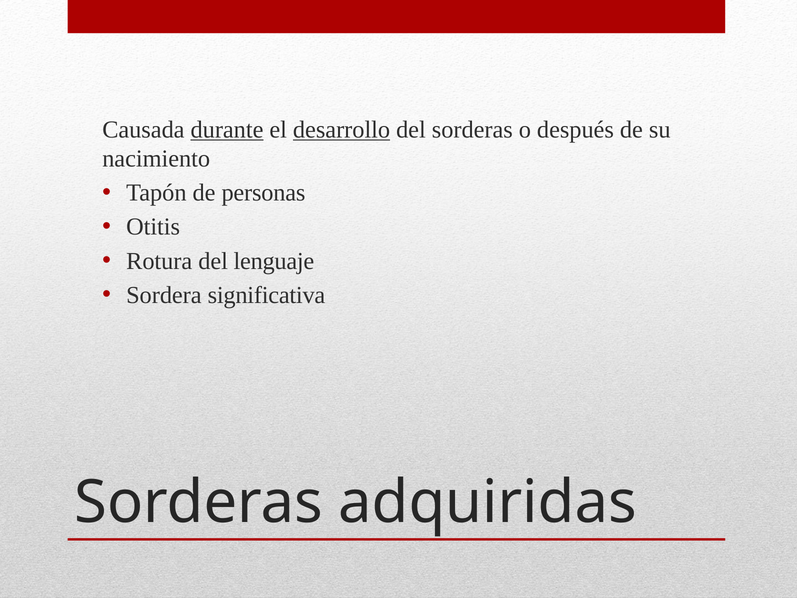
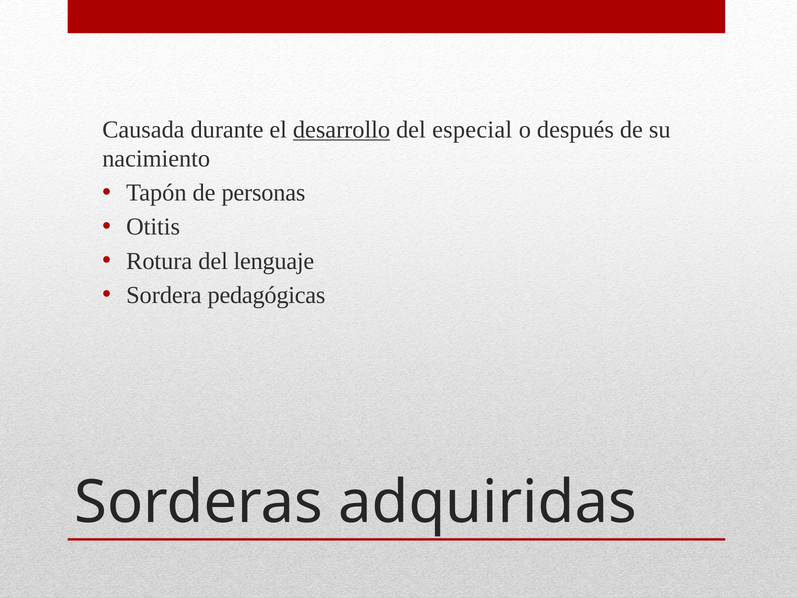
durante underline: present -> none (227, 129)
del sorderas: sorderas -> especial (472, 129)
significativa: significativa -> pedagógicas (266, 295)
